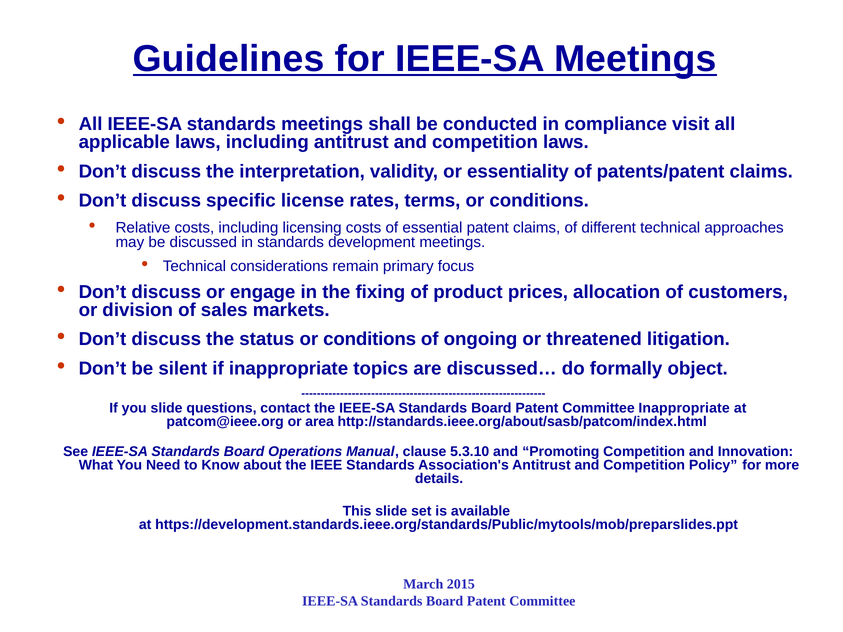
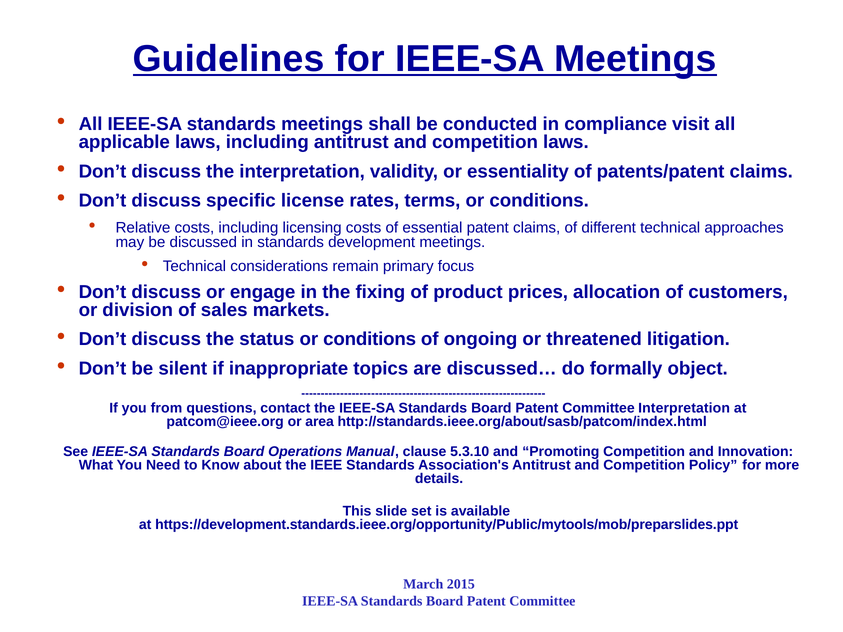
you slide: slide -> from (166, 408)
Committee Inappropriate: Inappropriate -> Interpretation (684, 408)
https://development.standards.ieee.org/standards/Public/mytools/mob/preparslides.ppt: https://development.standards.ieee.org/standards/Public/mytools/mob/preparslides.ppt -> https://development.standards.ieee.org/opportunity/Public/mytools/mob/preparslides.ppt (447, 525)
